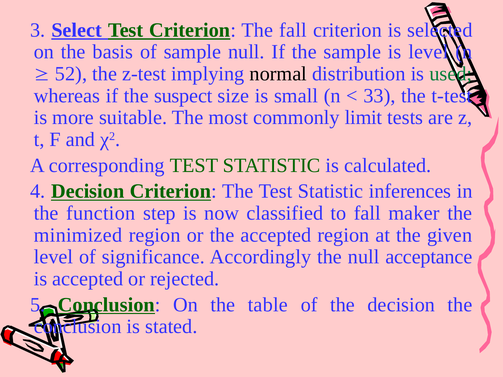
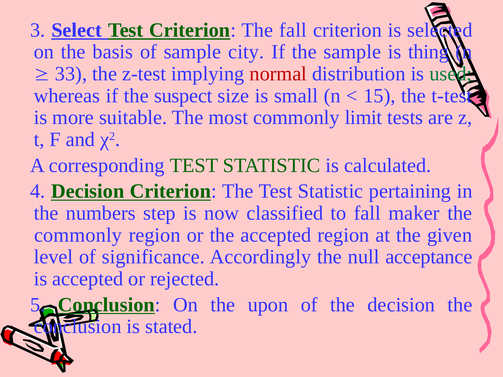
sample null: null -> city (246, 52)
is level: level -> thing (429, 52)
52: 52 -> 33 (71, 74)
normal colour: black -> red (278, 74)
33: 33 -> 15 (379, 96)
inferences: inferences -> pertaining (410, 191)
function: function -> numbers (101, 213)
minimized: minimized -> commonly (78, 235)
table: table -> upon (268, 305)
